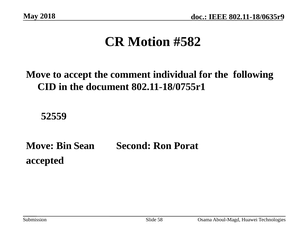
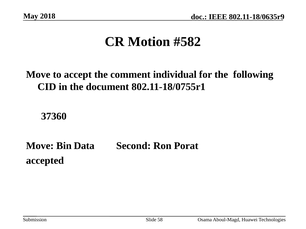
52559: 52559 -> 37360 (54, 117)
Sean: Sean -> Data (84, 146)
